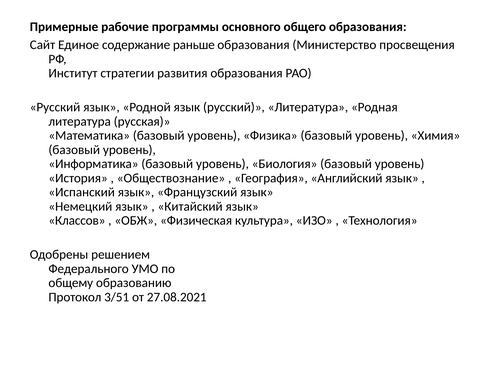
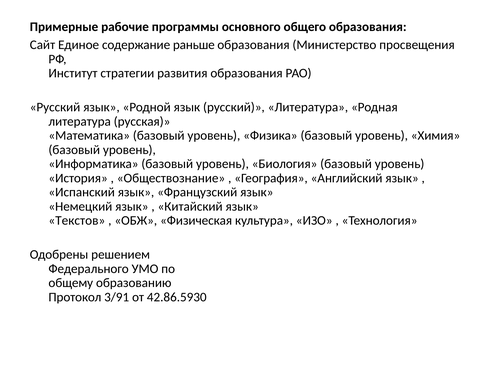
Классов: Классов -> Текстов (77, 220)
3/51: 3/51 -> 3/91 (117, 297)
27.08.2021: 27.08.2021 -> 42.86.5930 (177, 297)
